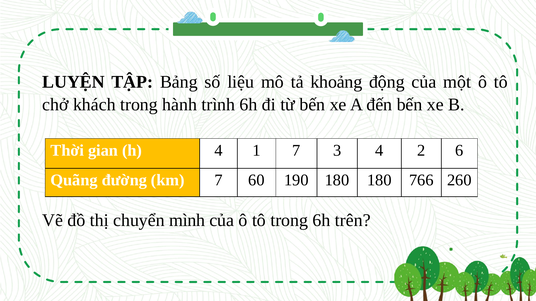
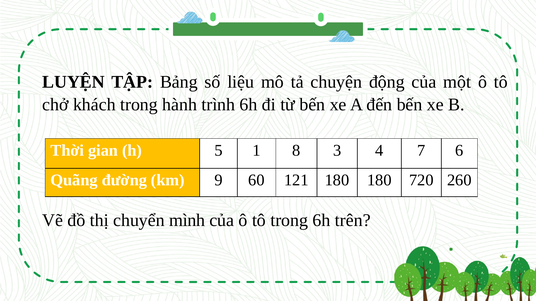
khoảng: khoảng -> chuyện (336, 82)
h 4: 4 -> 5 (219, 151)
1 7: 7 -> 8 (296, 151)
2: 2 -> 7 (421, 151)
km 7: 7 -> 9 (219, 180)
190: 190 -> 121 (296, 180)
766: 766 -> 720 (421, 180)
